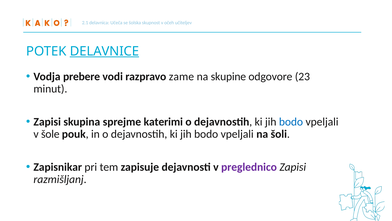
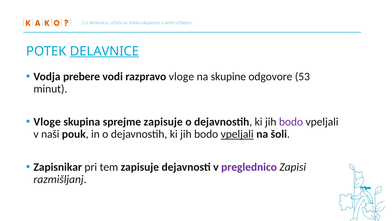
razpravo zame: zame -> vloge (181, 76)
23: 23 -> 53 (302, 76)
Zapisi: Zapisi -> Vloge (47, 122)
sprejme katerimi: katerimi -> zapisuje (163, 122)
bodo colour: blue -> purple (291, 122)
šole: šole -> naši (50, 134)
vpeljali underline: none -> present (237, 134)
